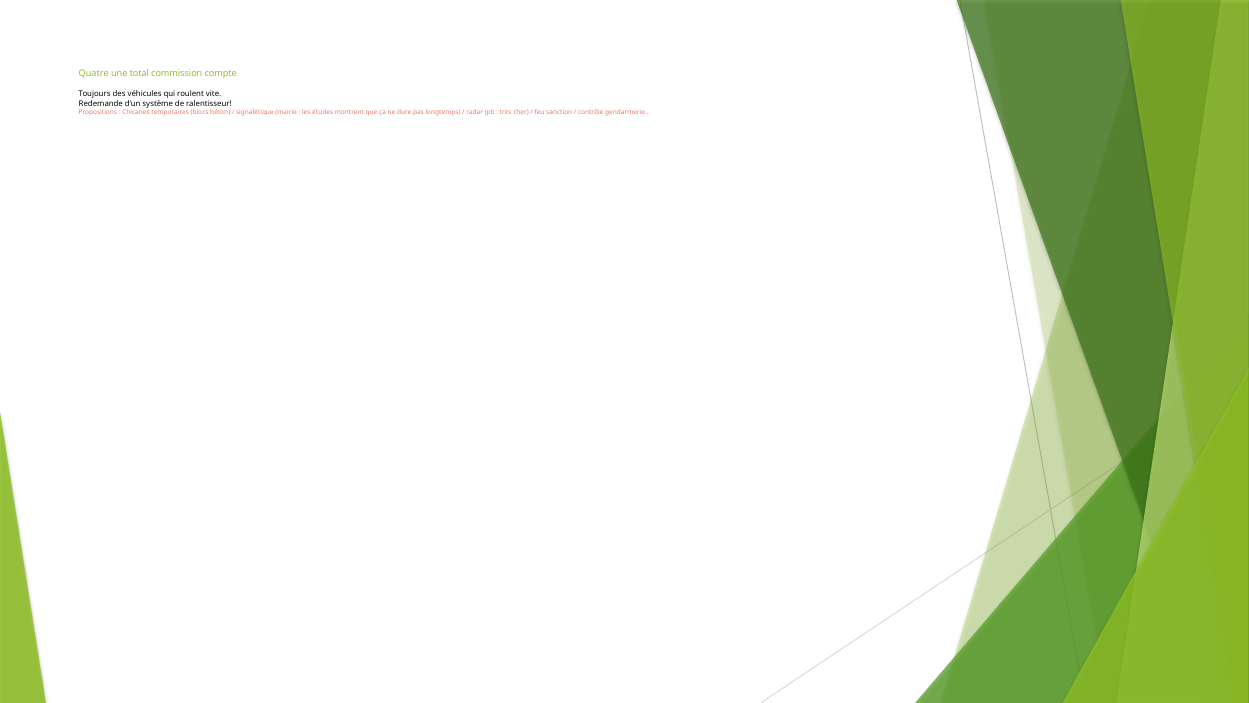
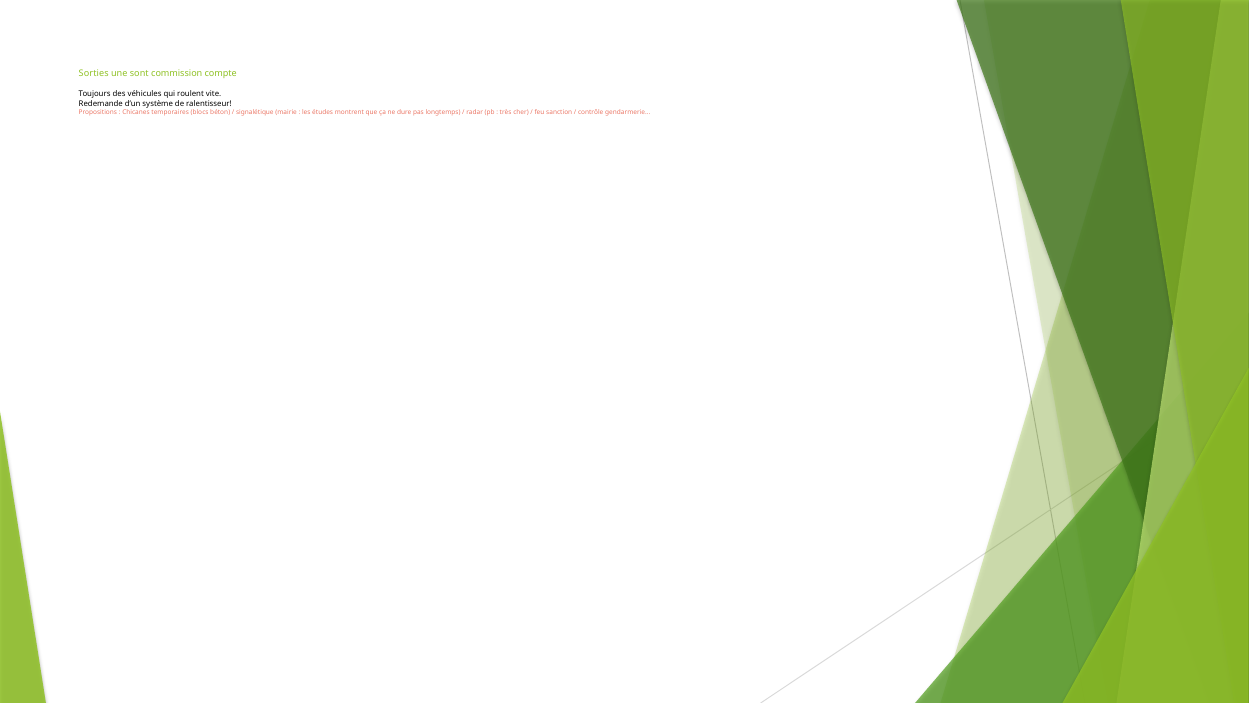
Quatre: Quatre -> Sorties (94, 73)
total: total -> sont (139, 73)
